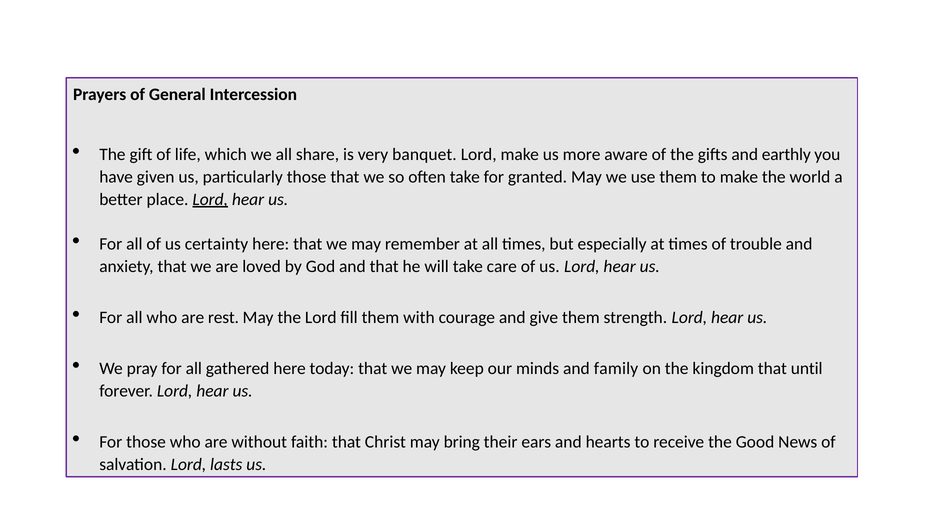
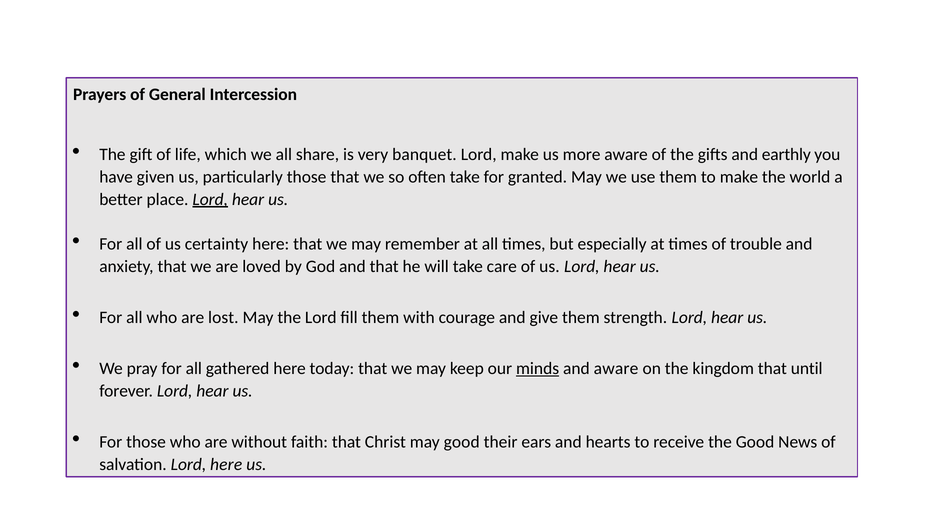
rest: rest -> lost (223, 318)
minds underline: none -> present (538, 369)
and family: family -> aware (616, 369)
may bring: bring -> good (462, 442)
Lord lasts: lasts -> here (226, 465)
